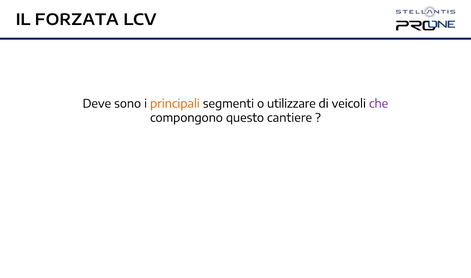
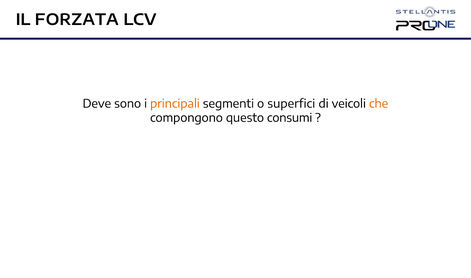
utilizzare: utilizzare -> superfici (291, 104)
che colour: purple -> orange (379, 104)
cantiere: cantiere -> consumi (290, 118)
